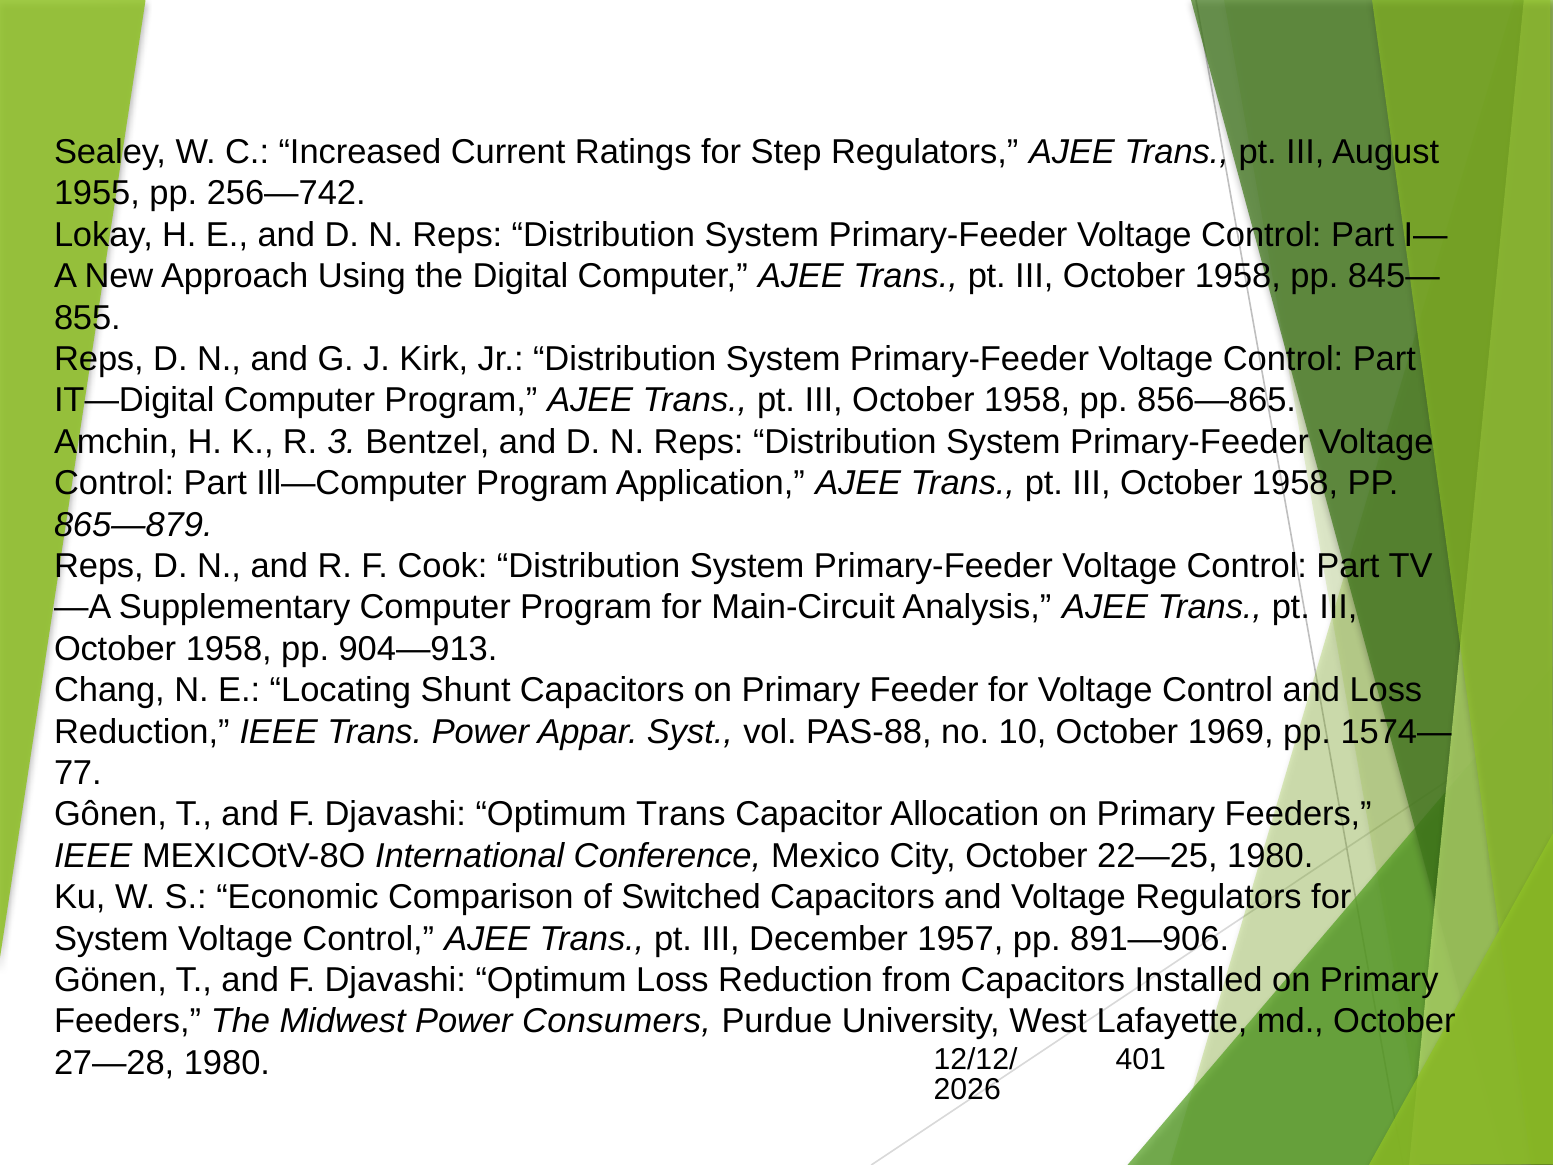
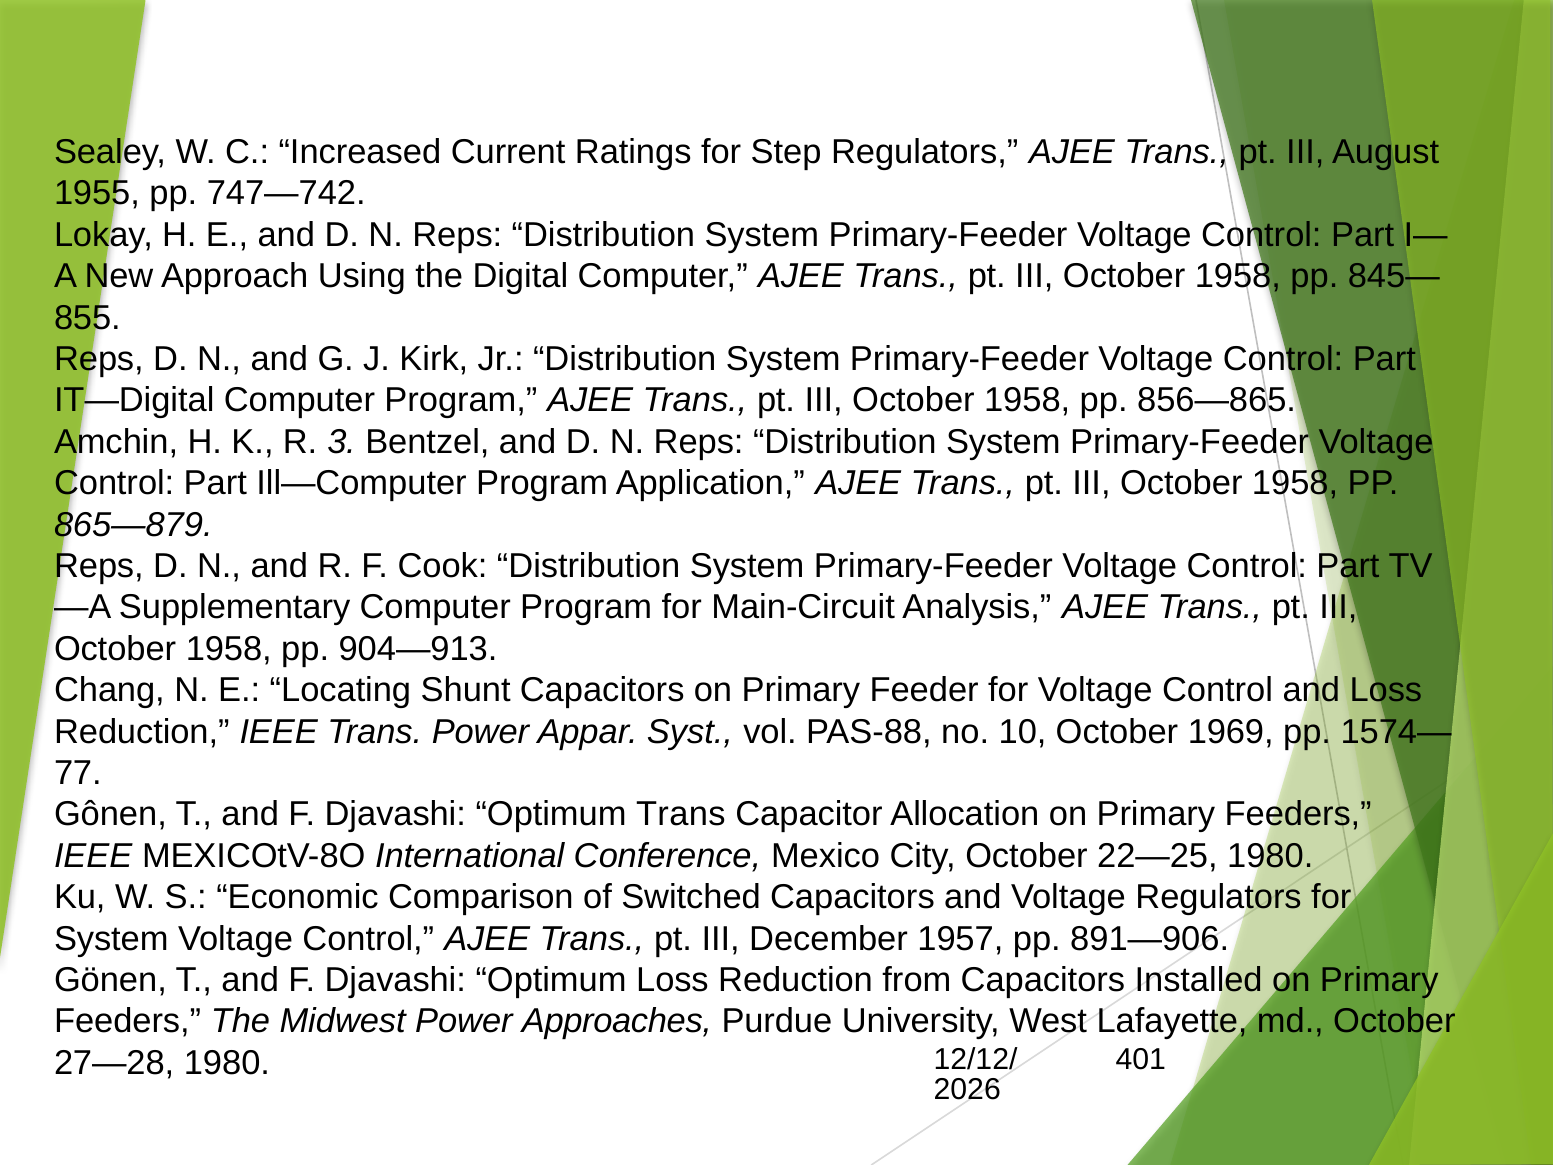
256—742: 256—742 -> 747—742 (286, 193)
Consumers: Consumers -> Approaches (617, 1021)
